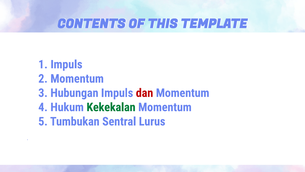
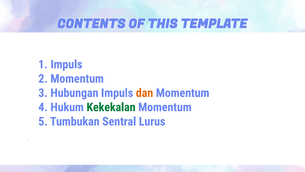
dan colour: red -> orange (145, 93)
